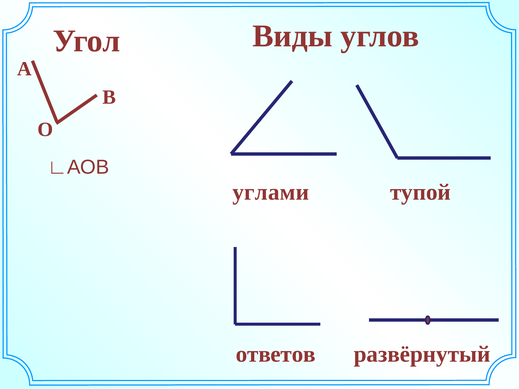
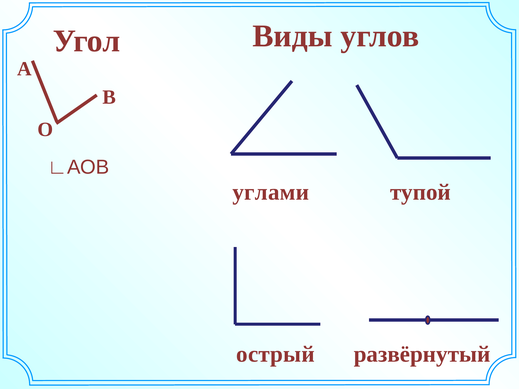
ответов: ответов -> острый (276, 355)
